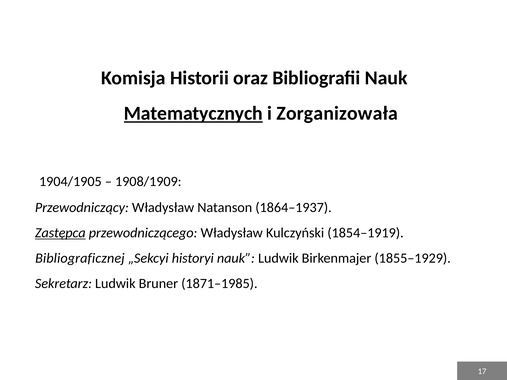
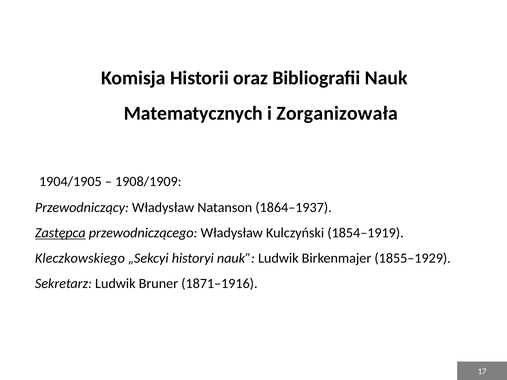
Matematycznych underline: present -> none (193, 114)
Bibliograficznej: Bibliograficznej -> Kleczkowskiego (80, 258)
1871–1985: 1871–1985 -> 1871–1916 (219, 284)
